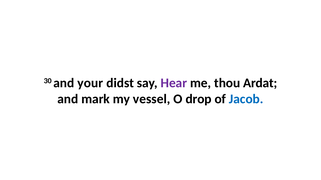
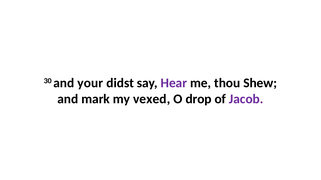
Ardat: Ardat -> Shew (260, 83)
vessel: vessel -> vexed (152, 99)
Jacob colour: blue -> purple (246, 99)
